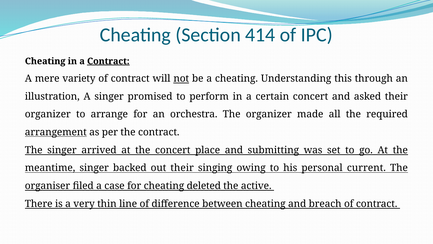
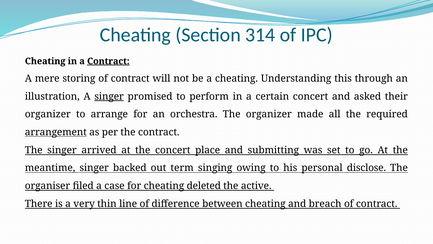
414: 414 -> 314 (260, 35)
variety: variety -> storing (79, 78)
not underline: present -> none (181, 78)
singer underline: none -> present (109, 96)
out their: their -> term (182, 168)
current: current -> disclose (366, 168)
